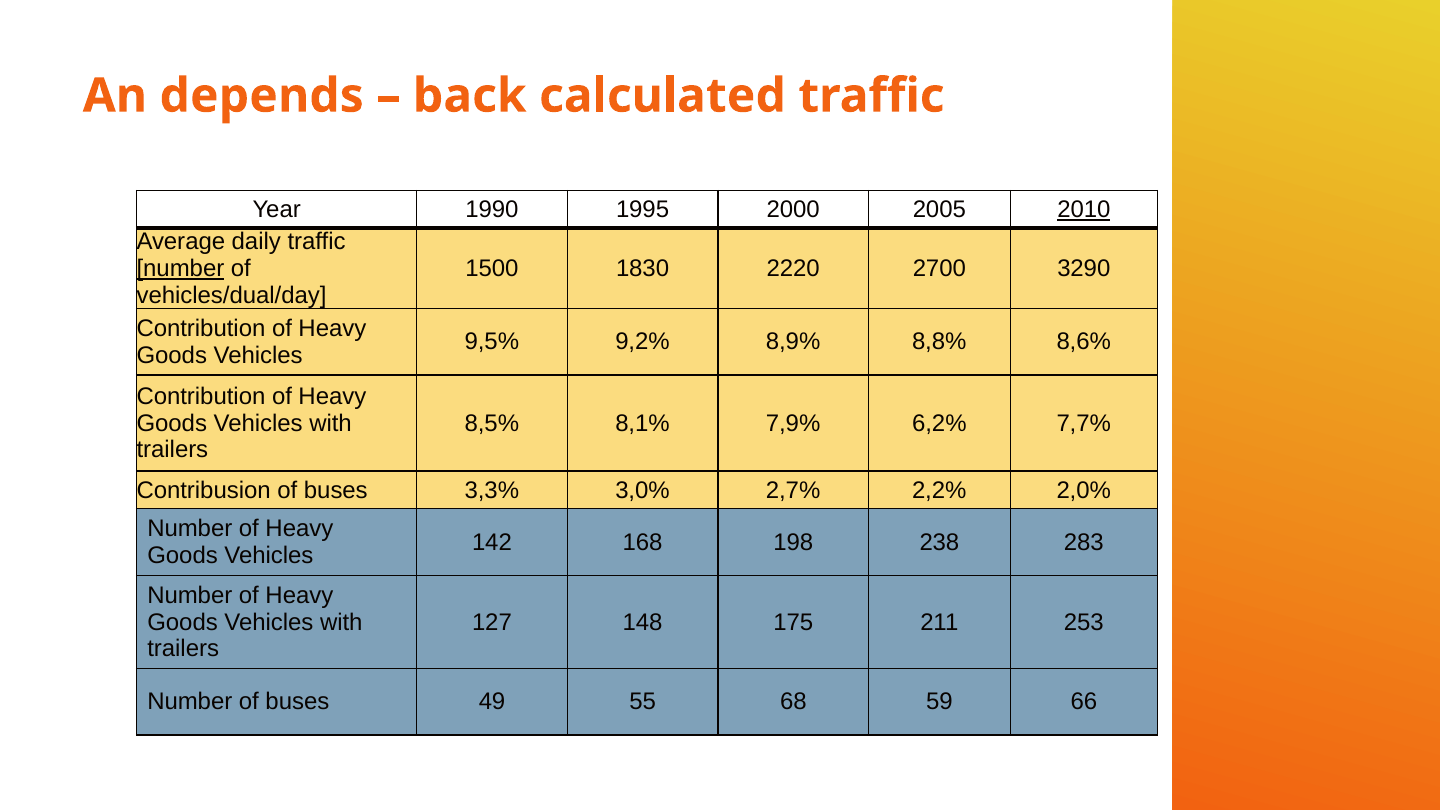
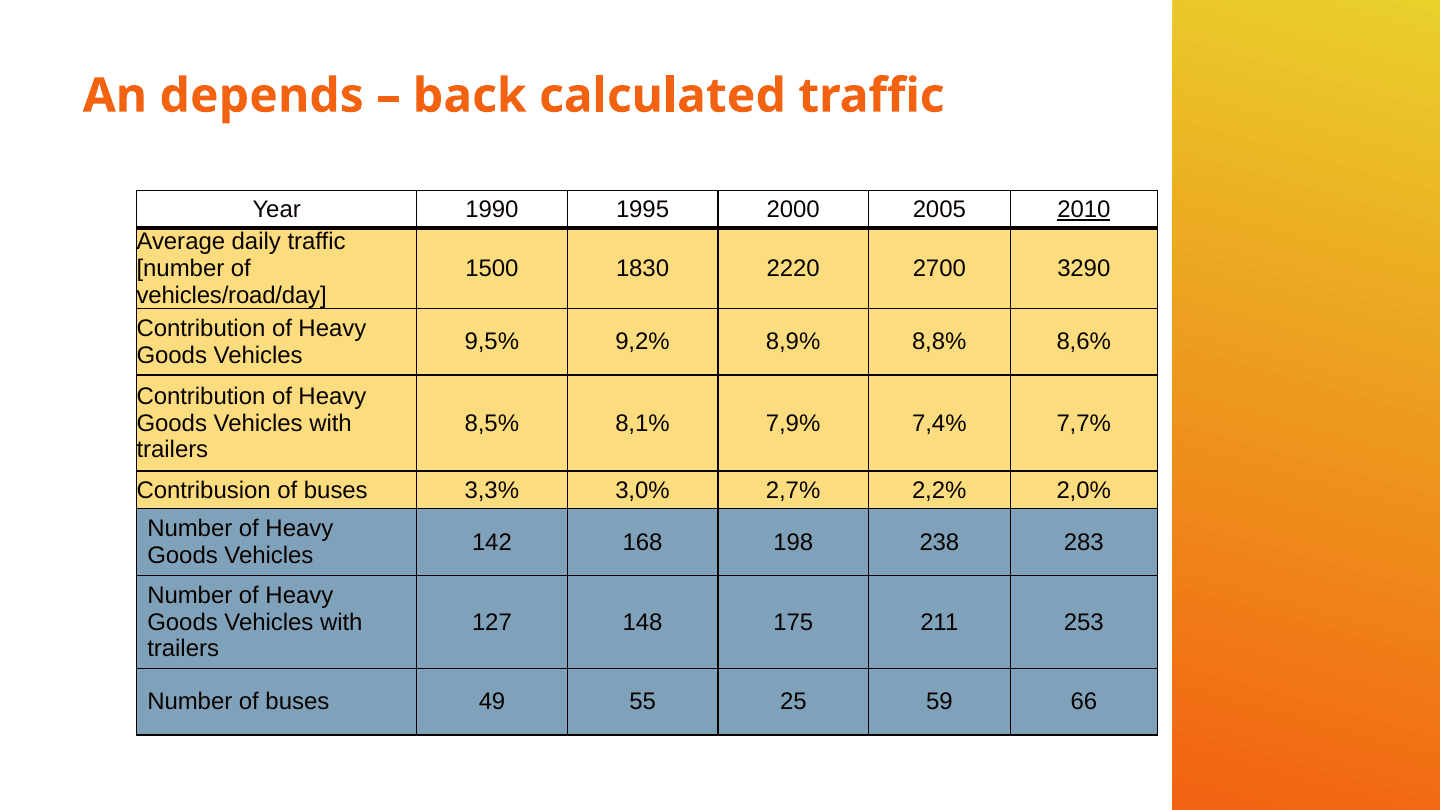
number underline: present -> none (180, 269)
vehicles/dual/day: vehicles/dual/day -> vehicles/road/day (232, 295)
6,2%: 6,2% -> 7,4% (939, 423)
68: 68 -> 25 (793, 702)
